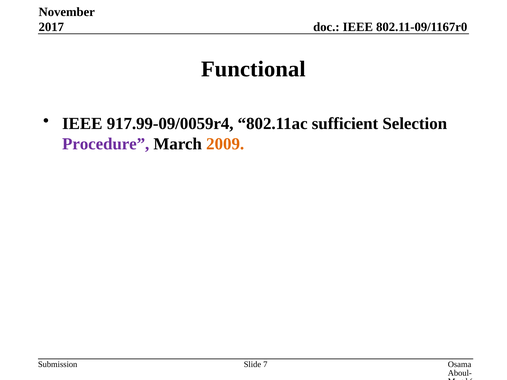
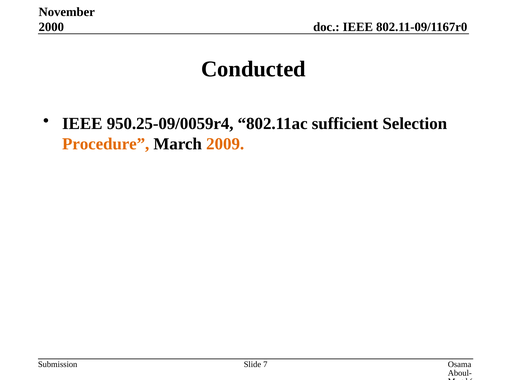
2017: 2017 -> 2000 (51, 27)
Functional: Functional -> Conducted (253, 69)
917.99-09/0059r4: 917.99-09/0059r4 -> 950.25-09/0059r4 (170, 124)
Procedure colour: purple -> orange (106, 144)
